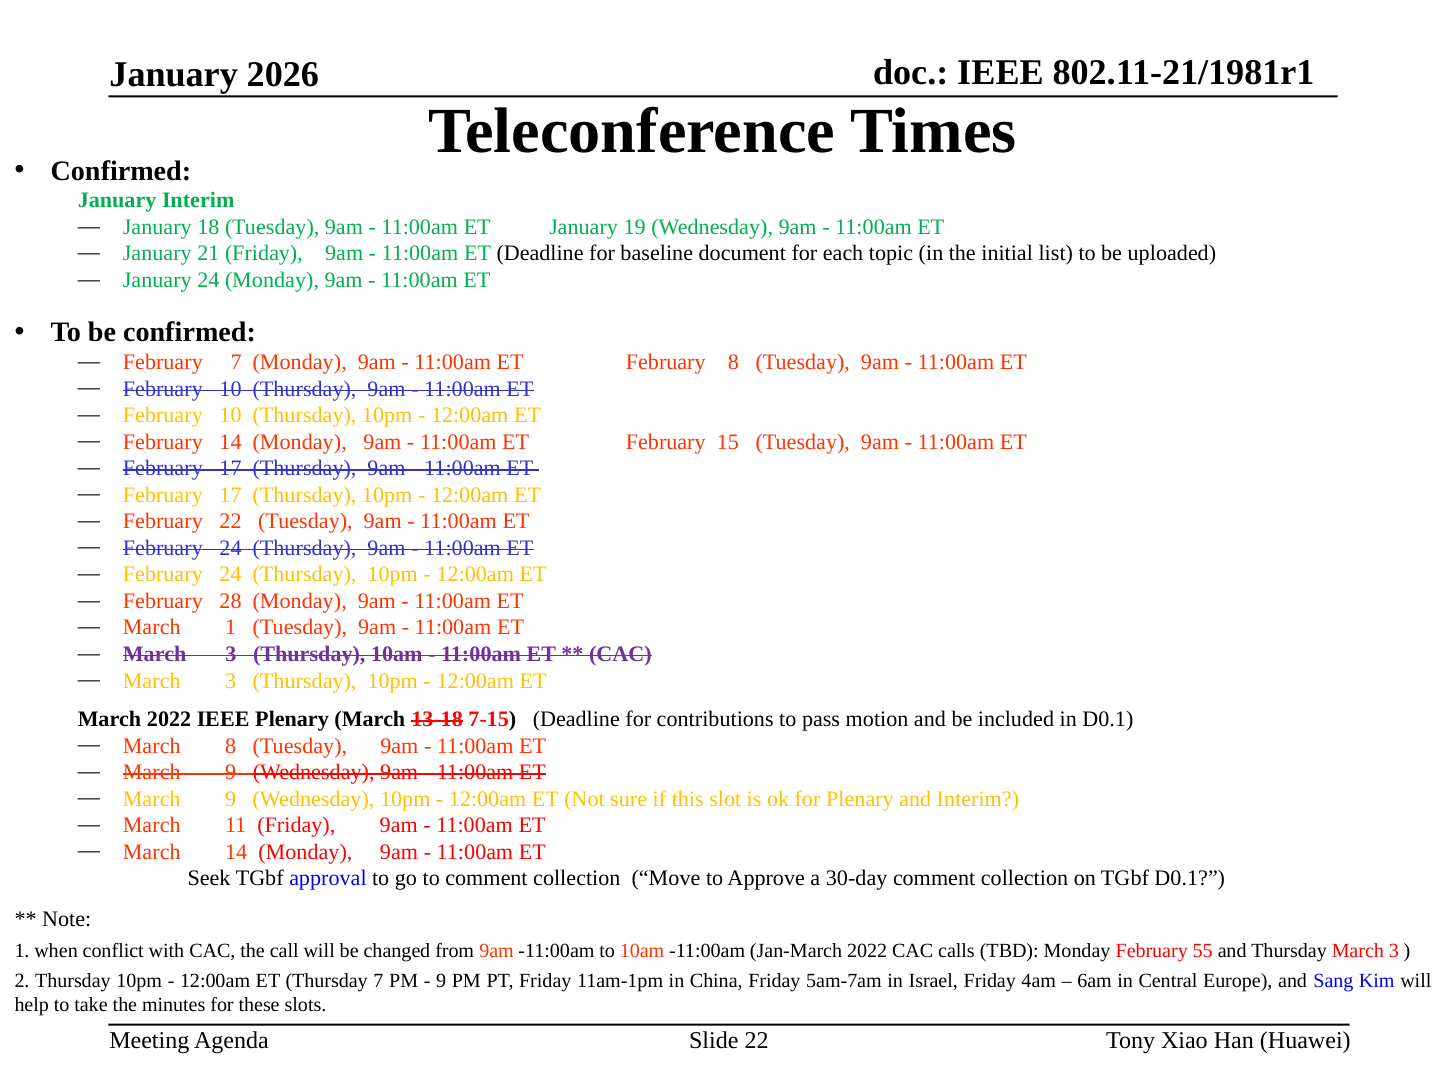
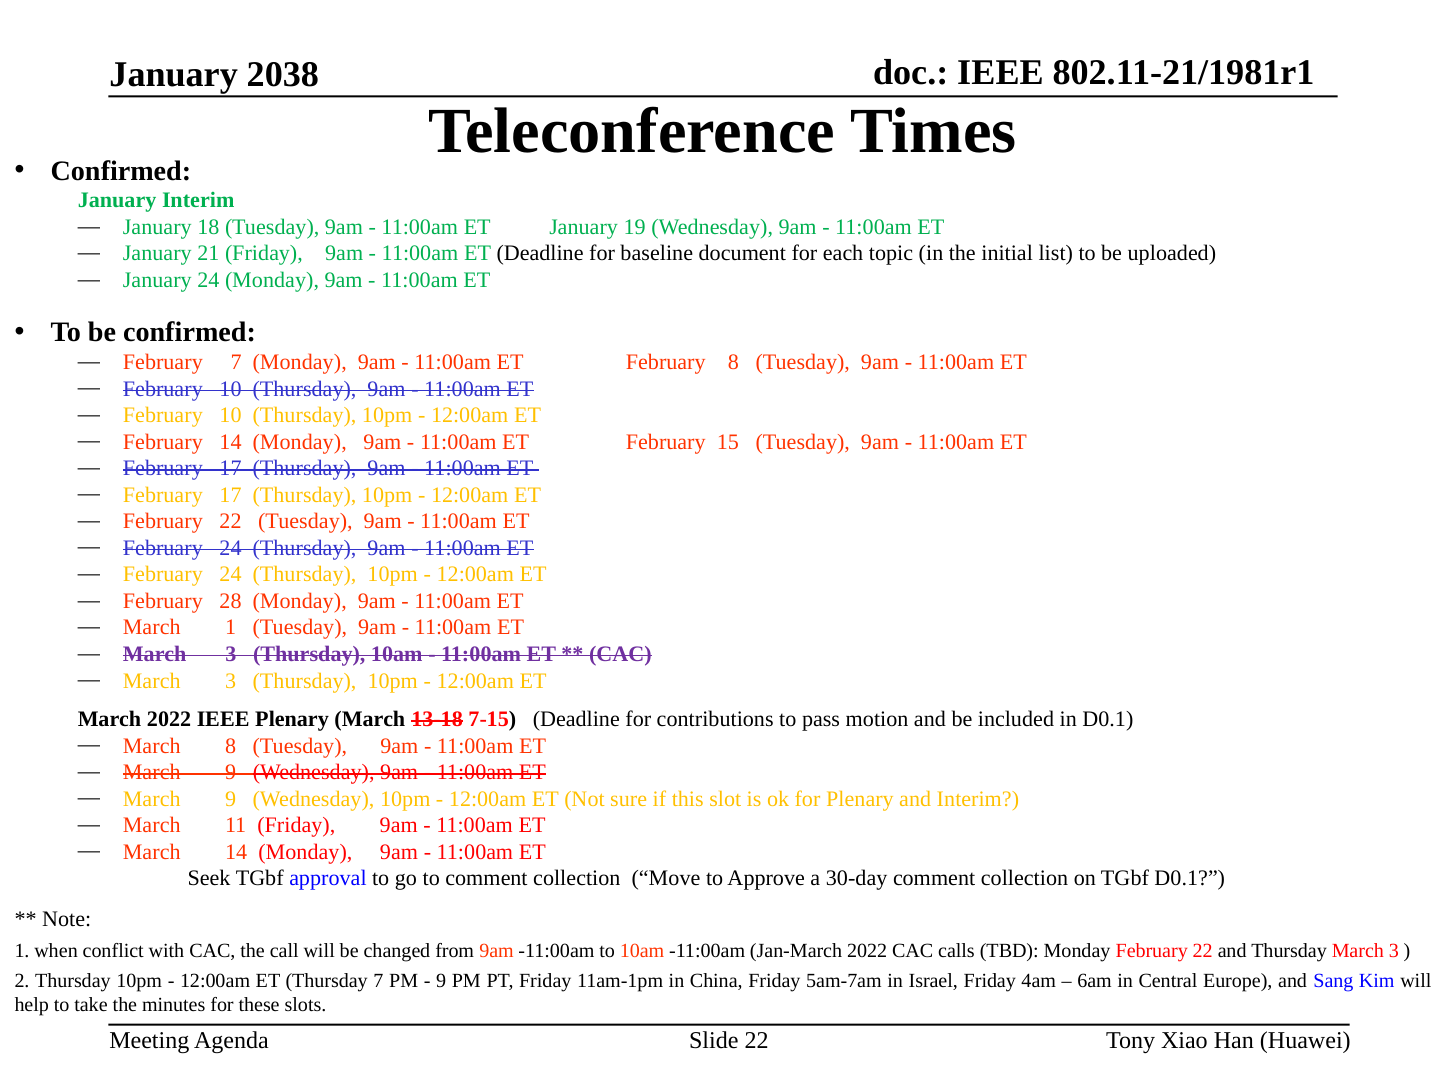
2026: 2026 -> 2038 (283, 75)
Monday February 55: 55 -> 22 (1203, 950)
